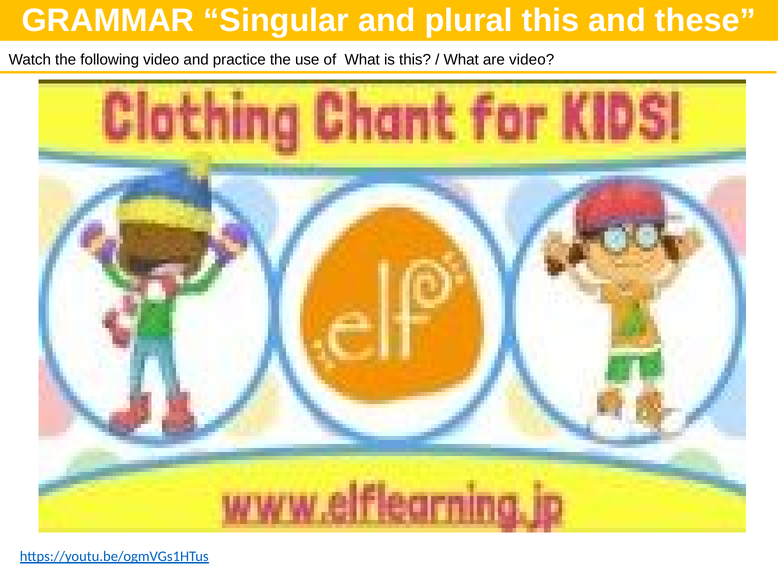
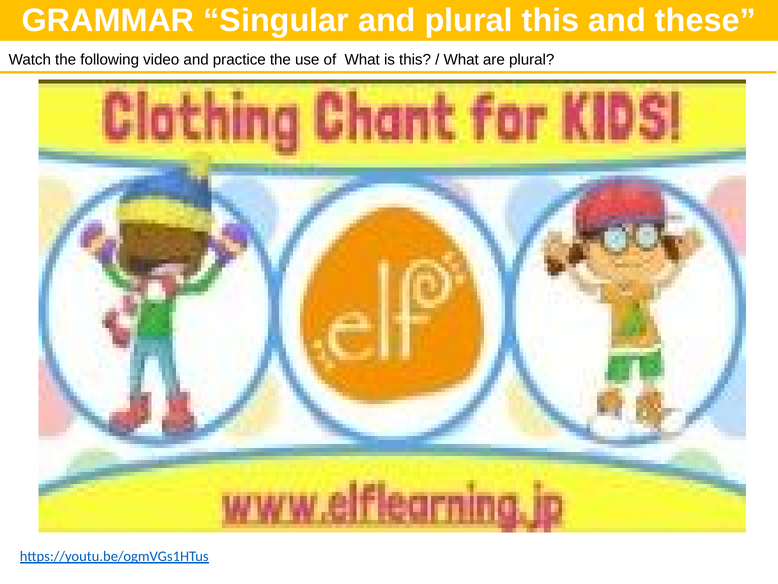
are video: video -> plural (532, 60)
